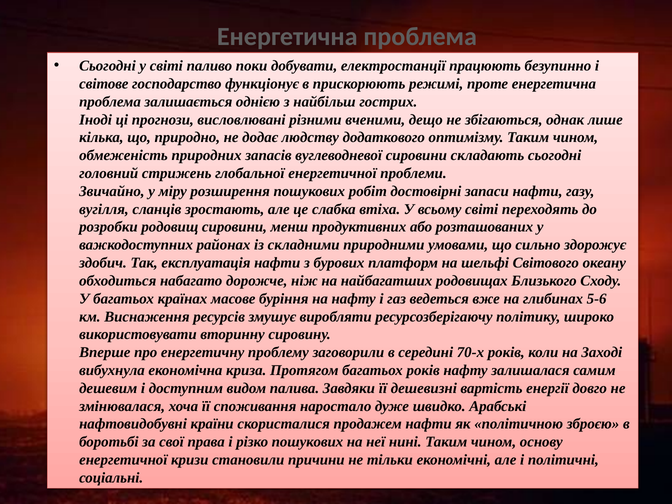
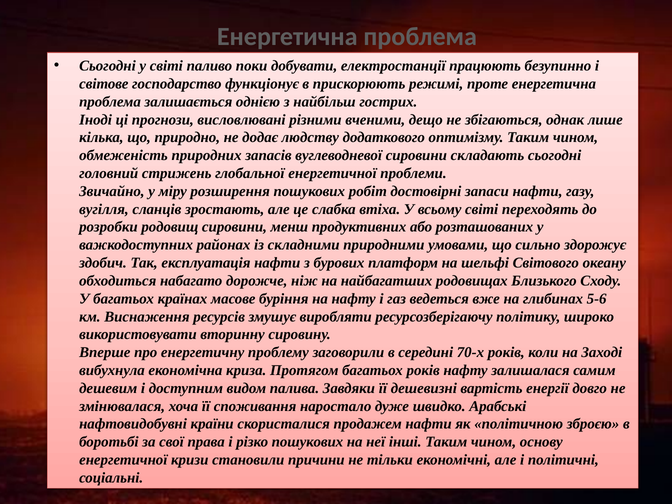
нині: нині -> інші (405, 442)
